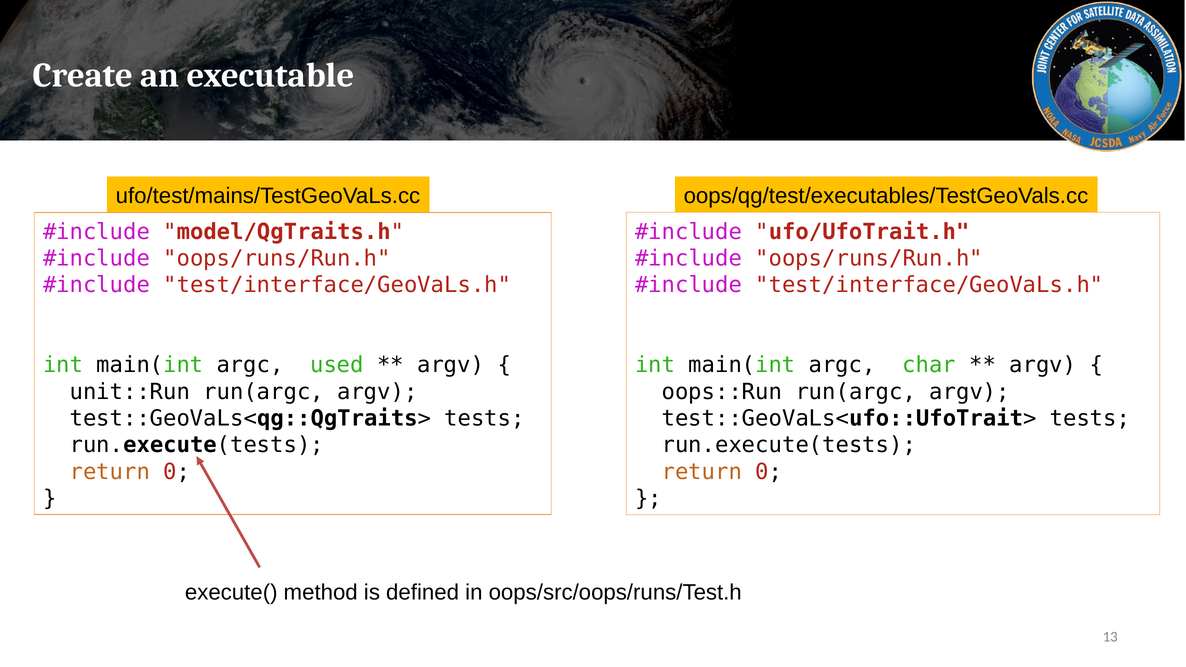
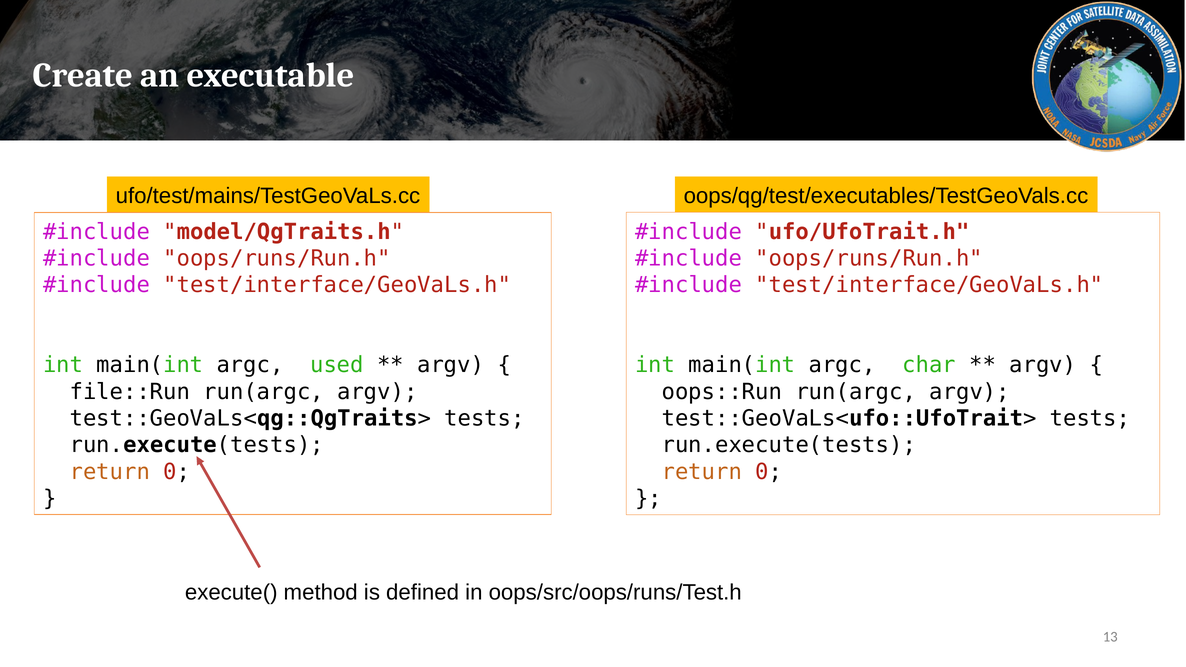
unit::Run: unit::Run -> file::Run (130, 392)
